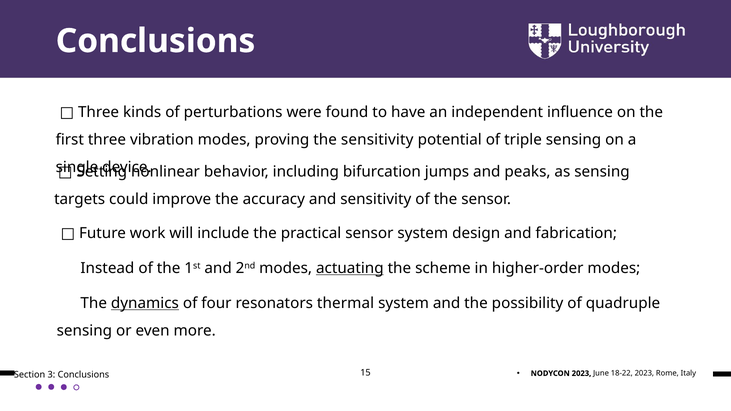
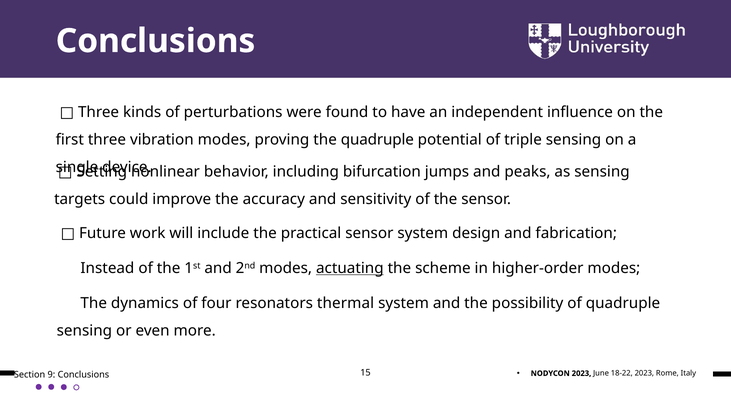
the sensitivity: sensitivity -> quadruple (377, 140)
dynamics underline: present -> none (145, 303)
3: 3 -> 9 (51, 375)
